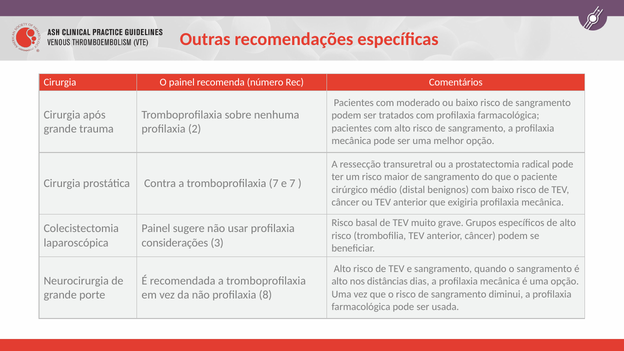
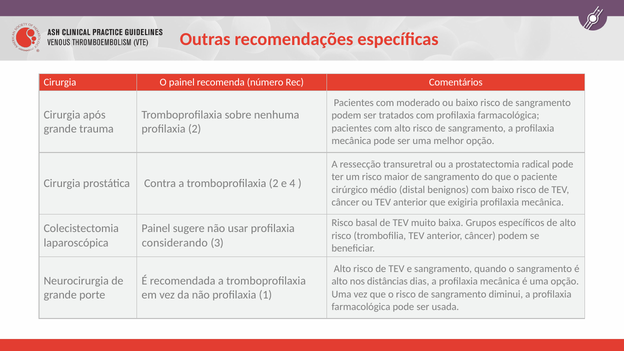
tromboprofilaxia 7: 7 -> 2 (274, 183)
e 7: 7 -> 4 (292, 183)
grave: grave -> baixa (451, 223)
considerações: considerações -> considerando (175, 243)
8: 8 -> 1 (265, 295)
